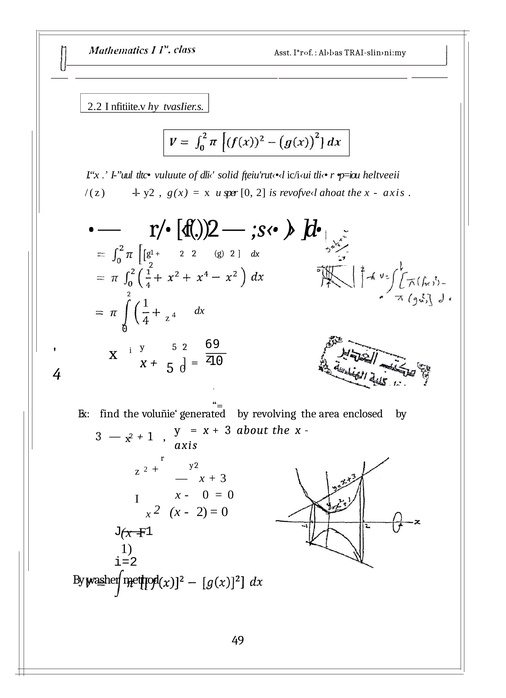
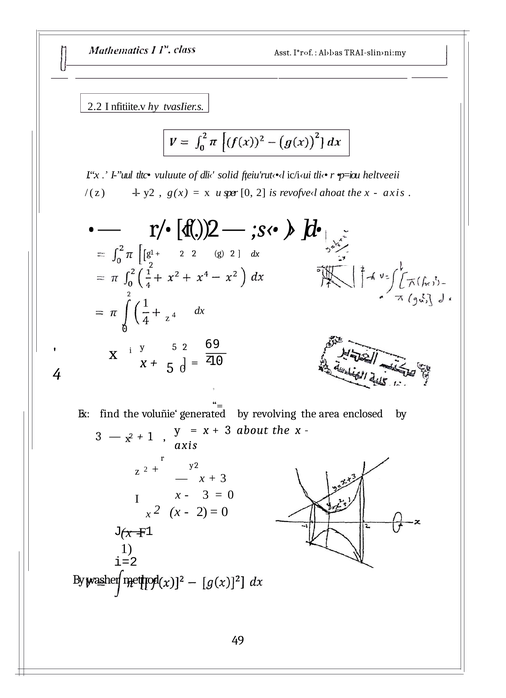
0: 0 -> 3 (206, 495)
